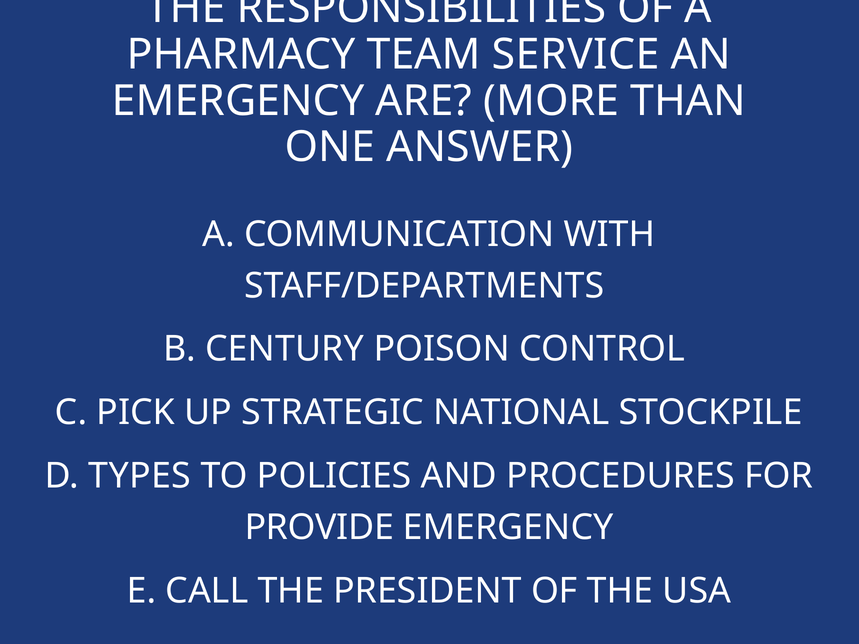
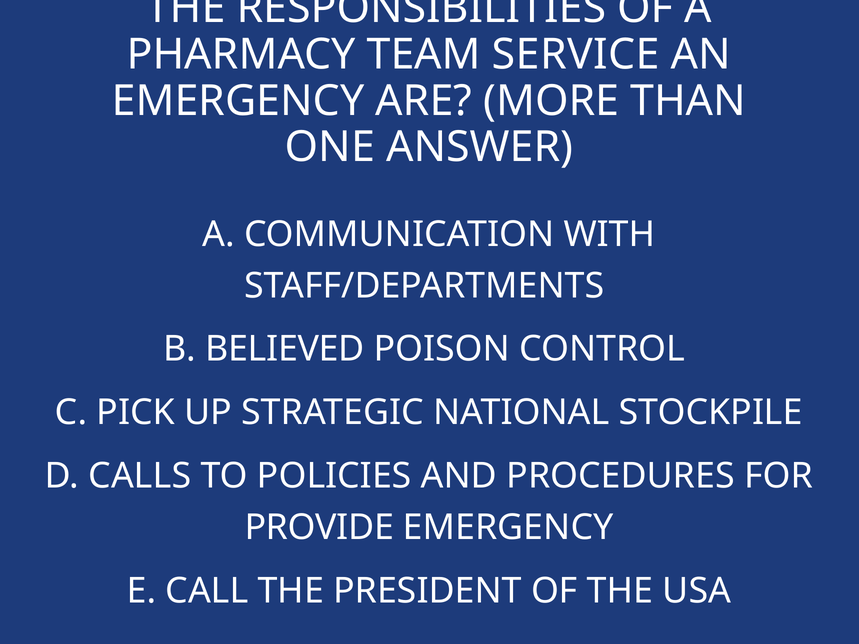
CENTURY: CENTURY -> BELIEVED (285, 349)
TYPES: TYPES -> CALLS (140, 476)
